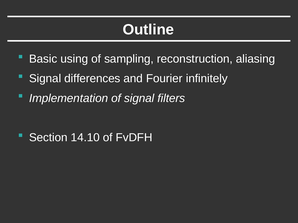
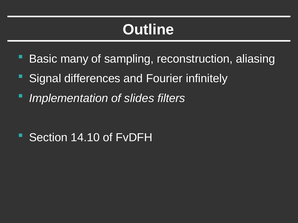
using: using -> many (74, 59)
of signal: signal -> slides (139, 98)
